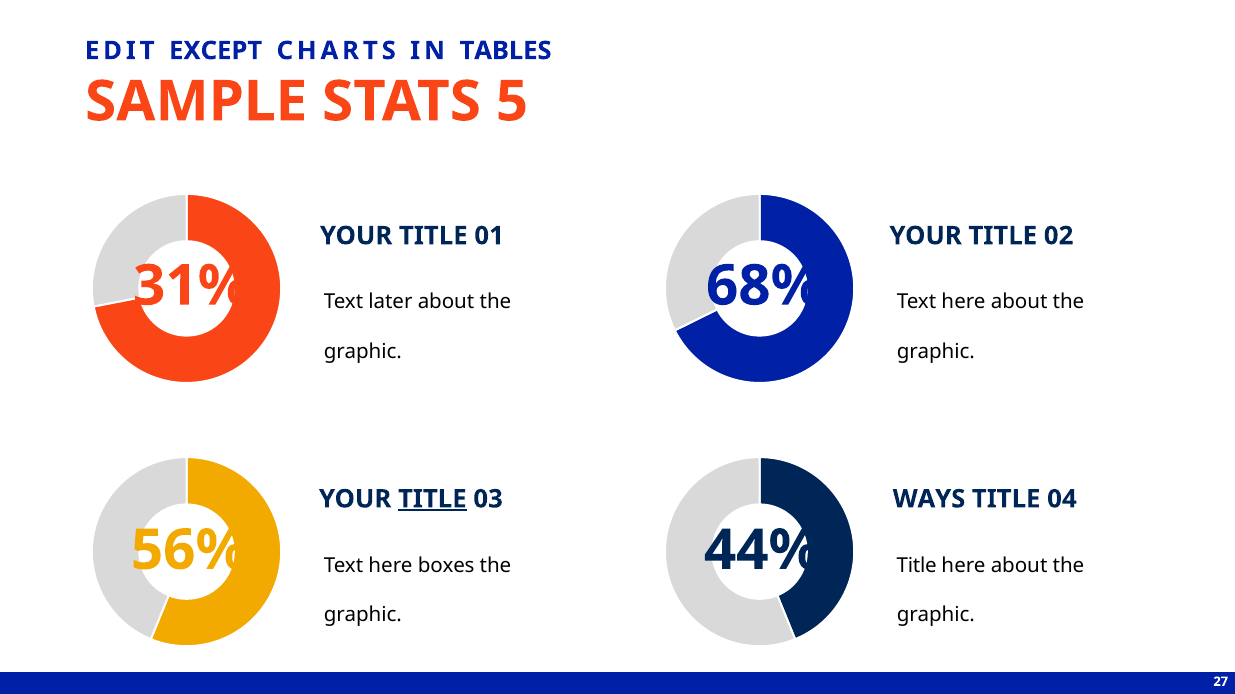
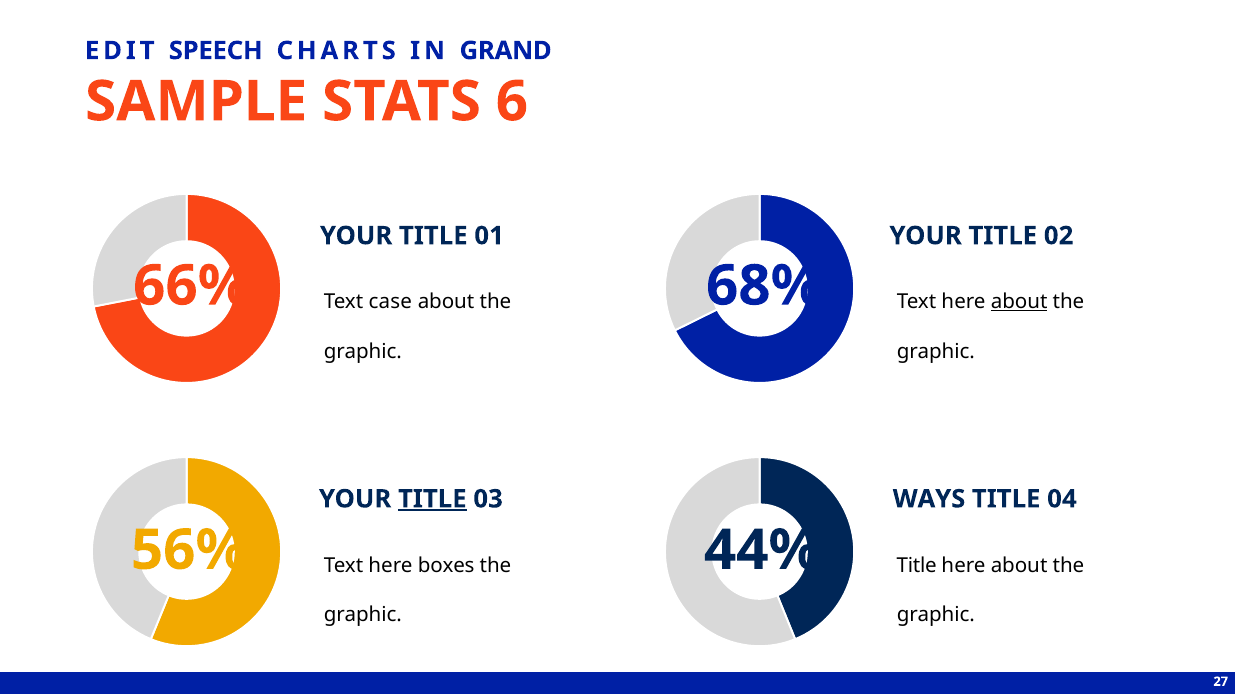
EXCEPT: EXCEPT -> SPEECH (216, 51)
TABLES: TABLES -> GRAND (506, 51)
5: 5 -> 6 (512, 102)
31%: 31% -> 66% (191, 286)
later: later -> case (390, 302)
about underline: none -> present (1019, 302)
